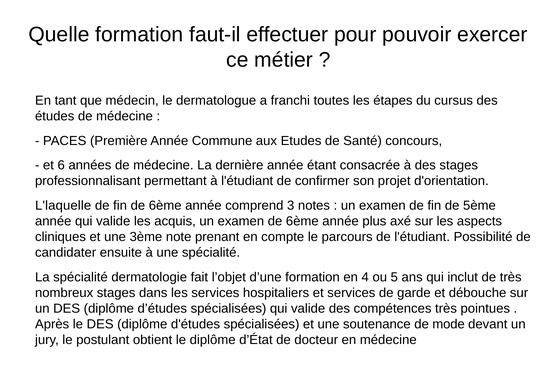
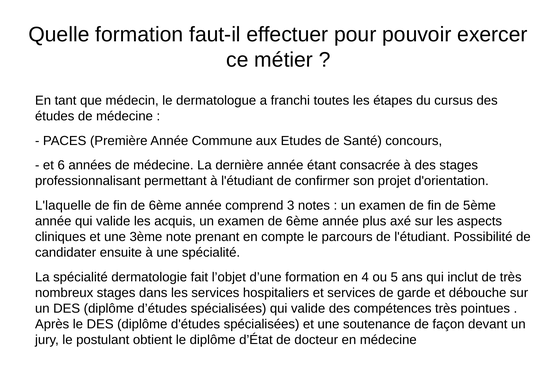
mode: mode -> façon (448, 325)
